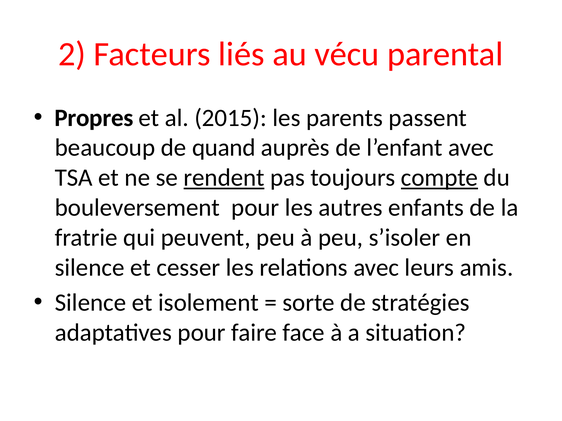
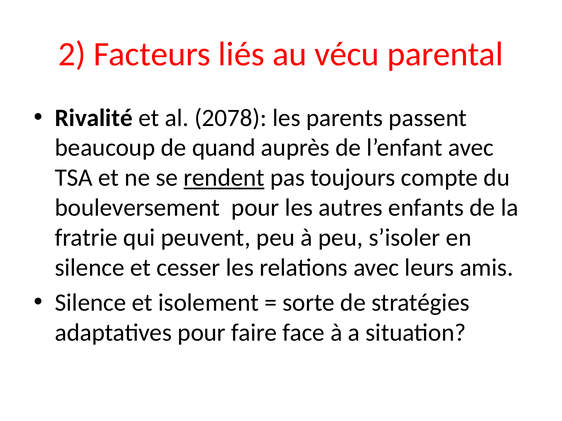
Propres: Propres -> Rivalité (94, 118)
2015: 2015 -> 2078 (231, 118)
compte underline: present -> none (440, 178)
